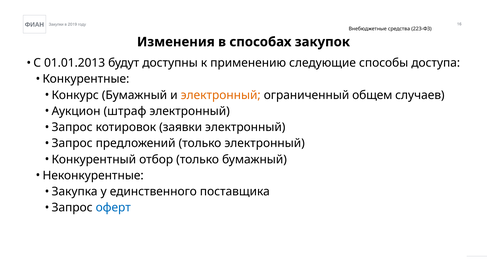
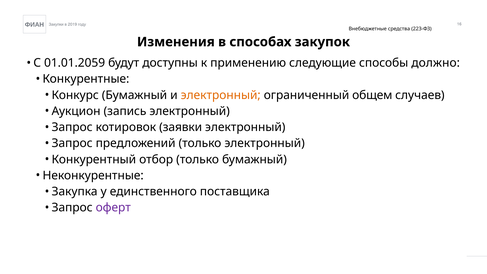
01.01.2013: 01.01.2013 -> 01.01.2059 (75, 63)
доступа: доступа -> должно (436, 63)
штраф: штраф -> запись (125, 111)
оферт colour: blue -> purple (113, 208)
